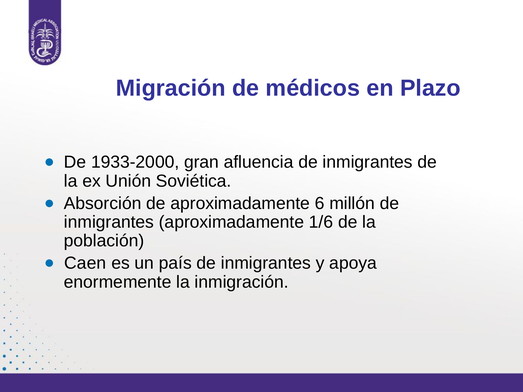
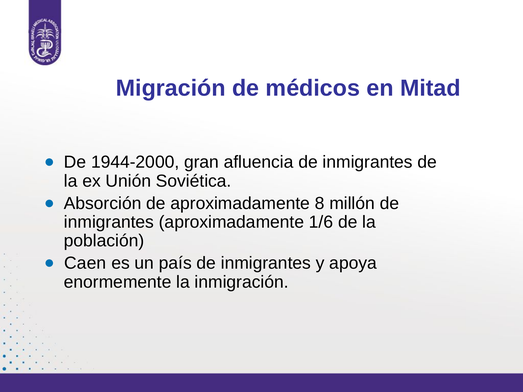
Plazo: Plazo -> Mitad (430, 88)
1933-2000: 1933-2000 -> 1944-2000 (135, 162)
6: 6 -> 8 (320, 203)
